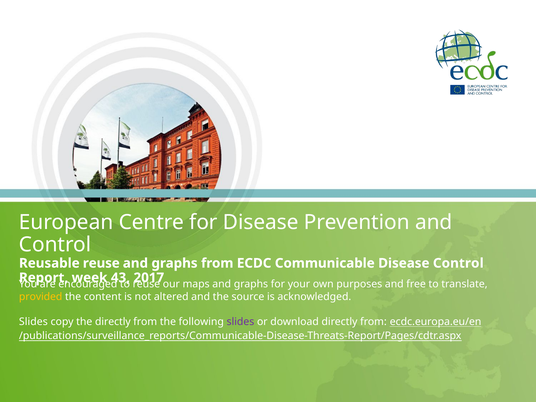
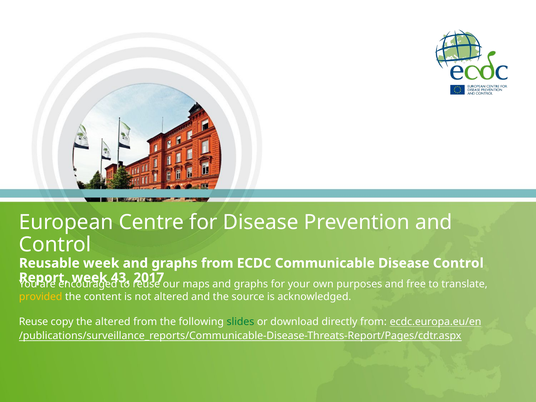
Reusable reuse: reuse -> week (101, 263)
Slides: Slides -> Reuse (33, 322)
the directly: directly -> altered (113, 322)
slides colour: purple -> green (240, 322)
